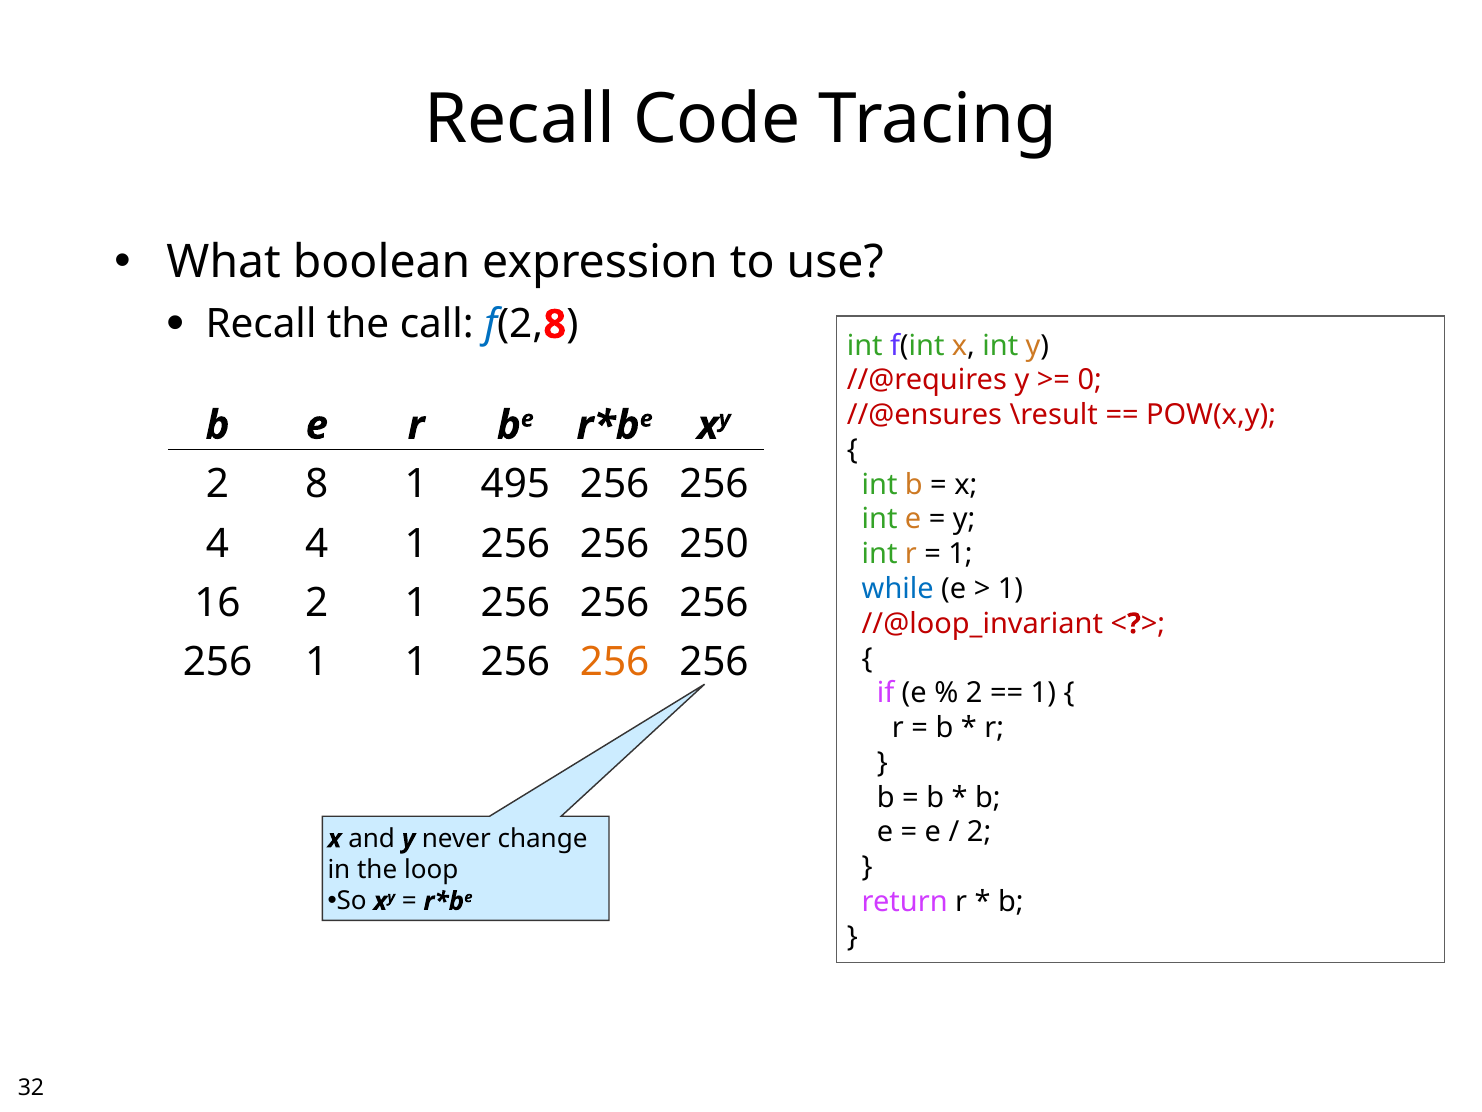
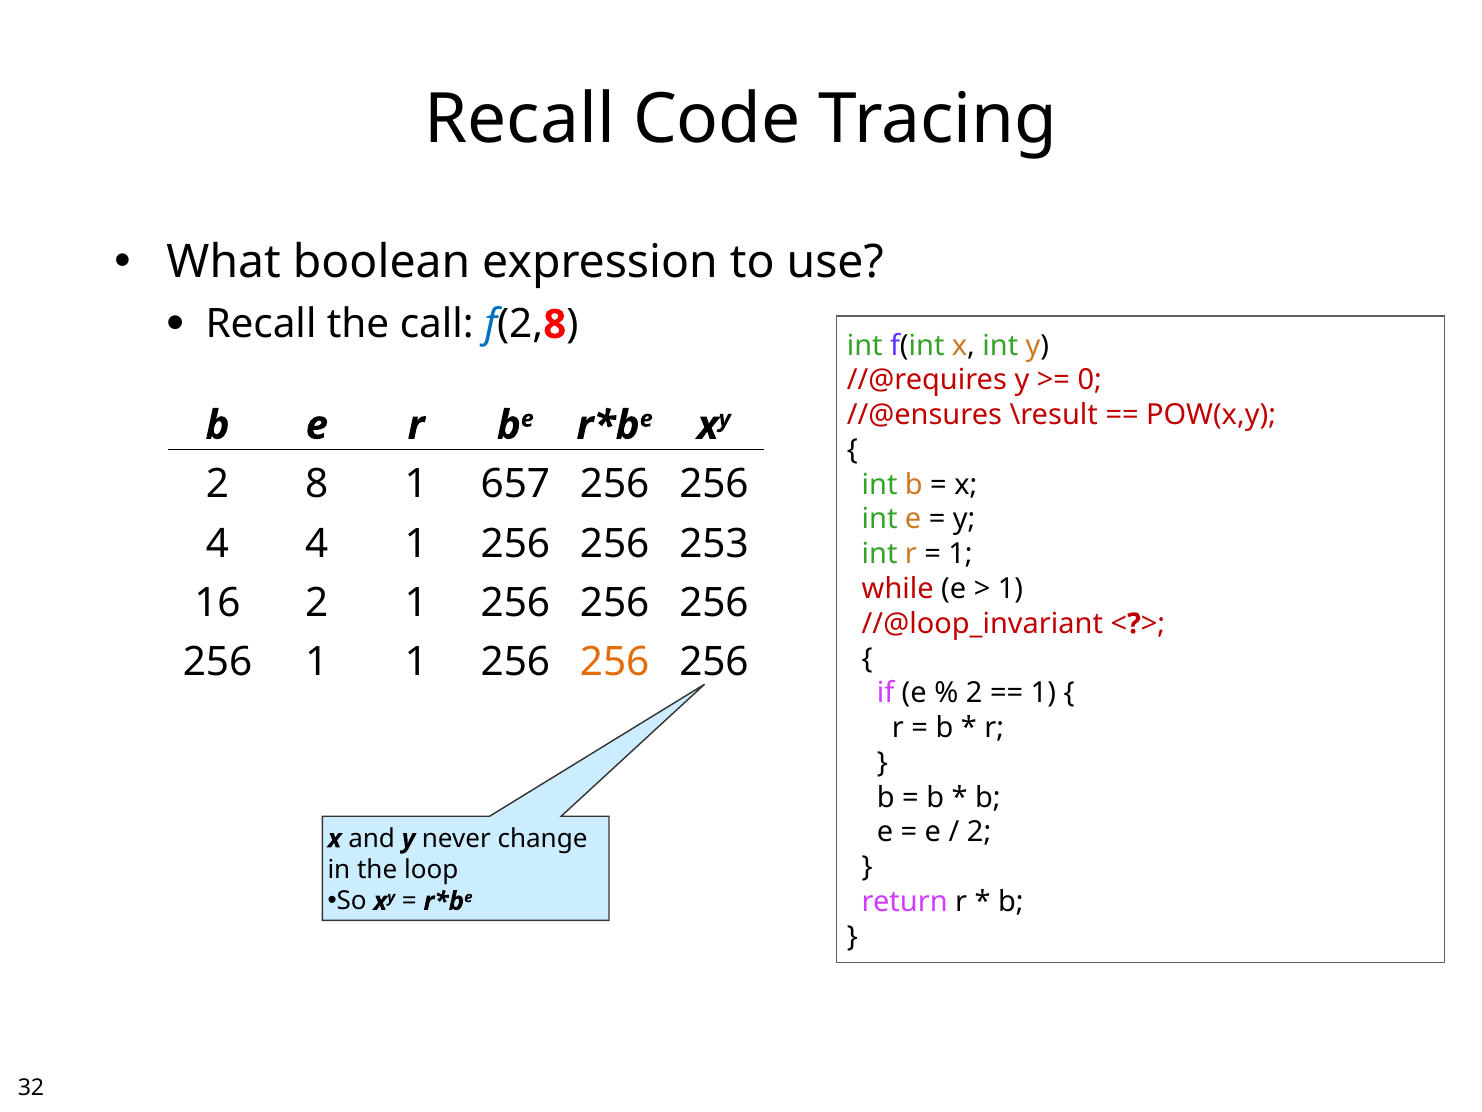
495: 495 -> 657 (515, 484)
250: 250 -> 253 (714, 543)
while colour: blue -> red (898, 589)
